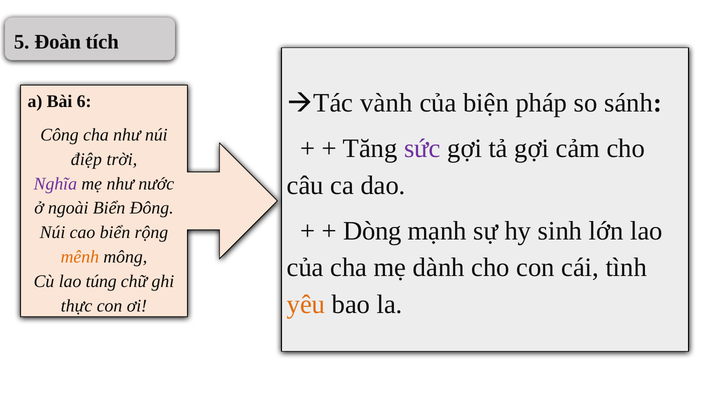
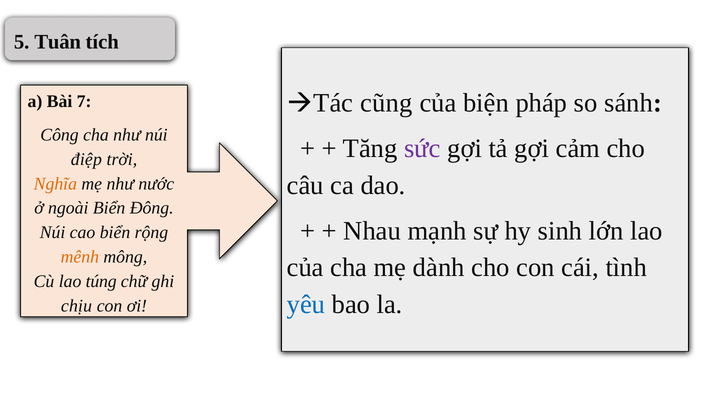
Đoàn: Đoàn -> Tuân (58, 42)
6: 6 -> 7 (84, 101)
vành: vành -> cũng (386, 103)
Nghĩa colour: purple -> orange (55, 184)
Dòng: Dòng -> Nhau (372, 231)
yêu colour: orange -> blue (306, 304)
thực: thực -> chịu (77, 306)
